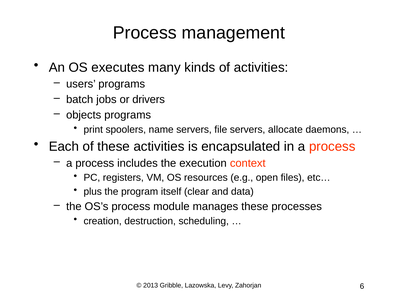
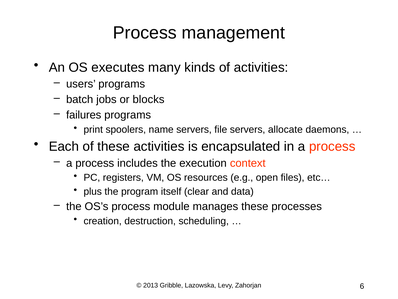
drivers: drivers -> blocks (149, 99)
objects: objects -> failures (84, 115)
